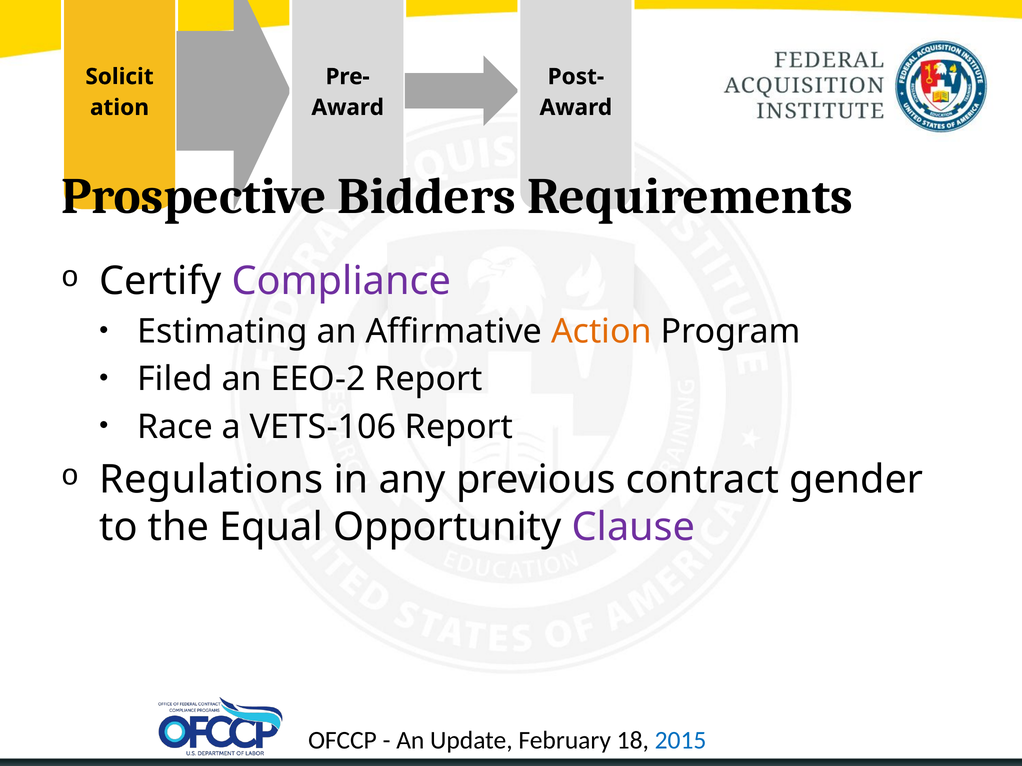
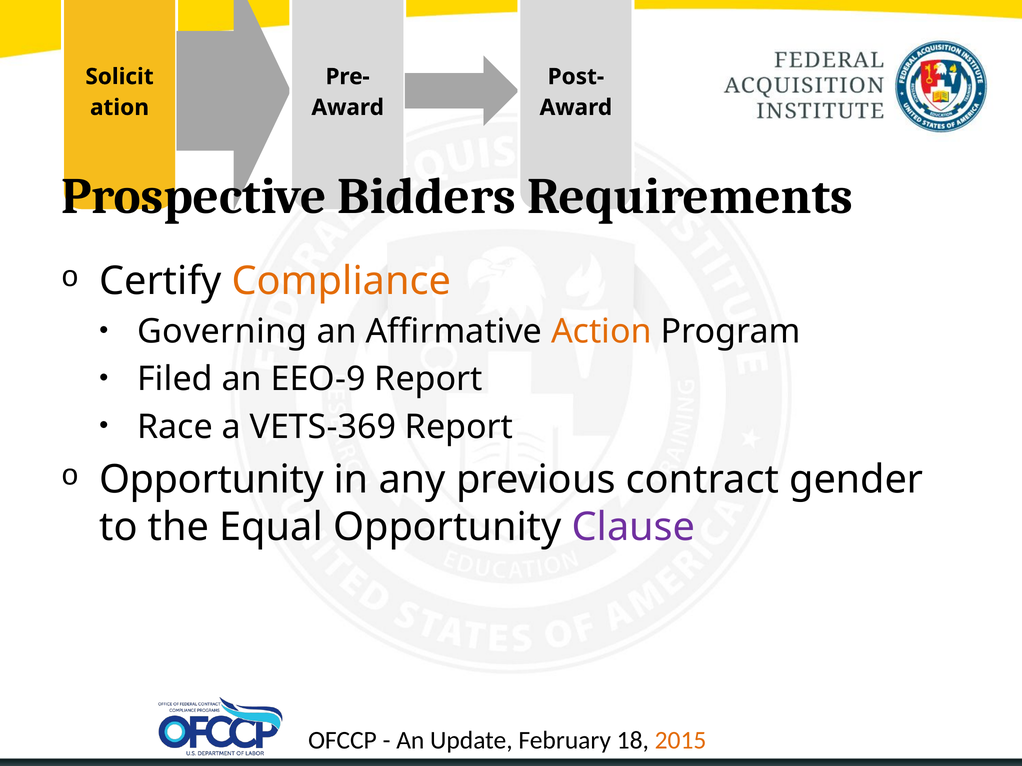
Compliance colour: purple -> orange (341, 281)
Estimating: Estimating -> Governing (222, 332)
EEO-2: EEO-2 -> EEO-9 (318, 379)
VETS-106: VETS-106 -> VETS-369 (323, 427)
Regulations: Regulations -> Opportunity (212, 480)
2015 colour: blue -> orange (681, 741)
